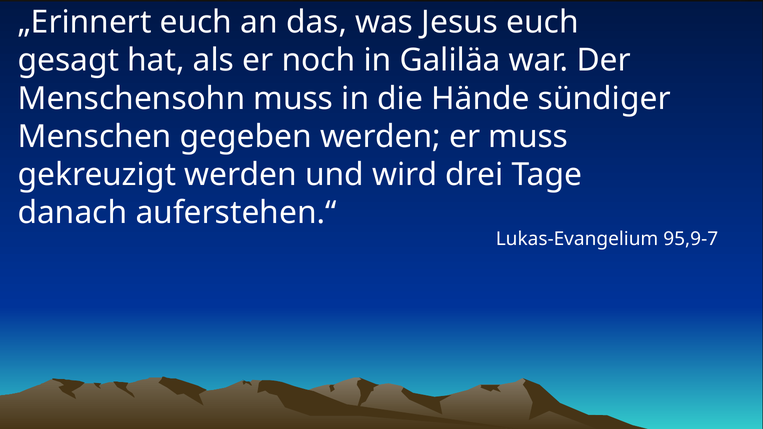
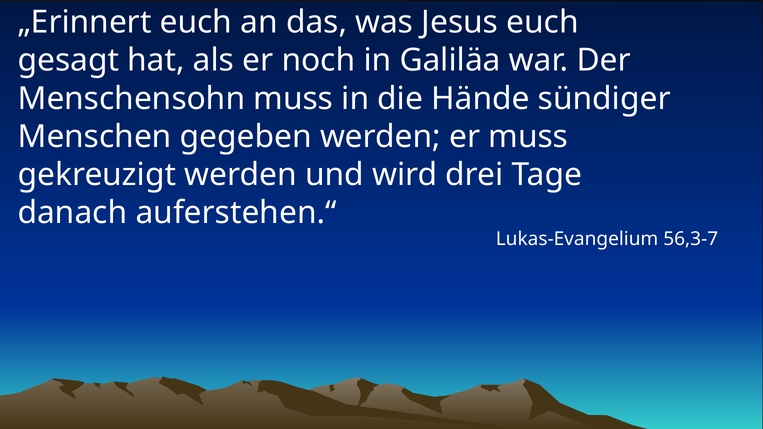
95,9-7: 95,9-7 -> 56,3-7 (691, 239)
